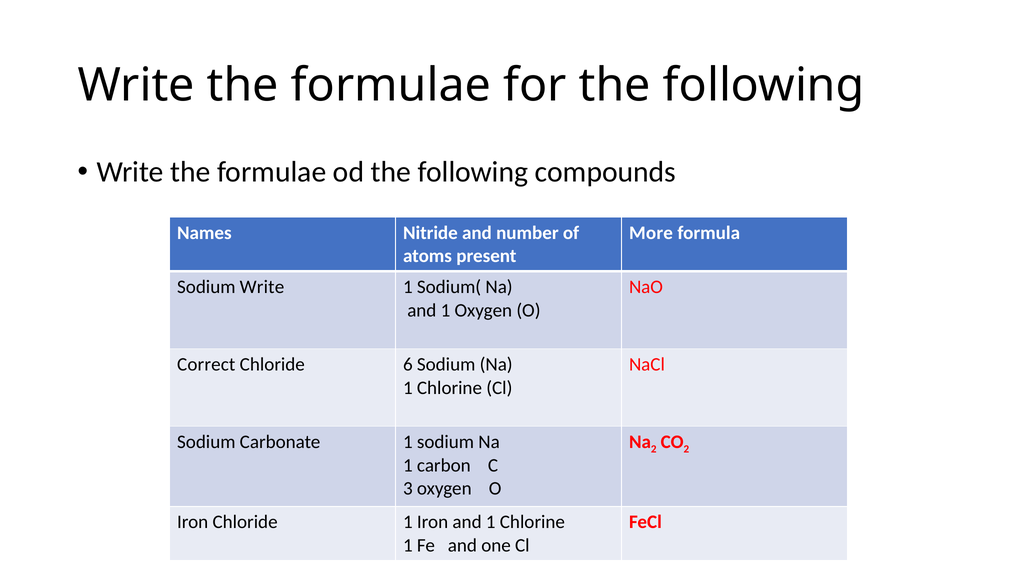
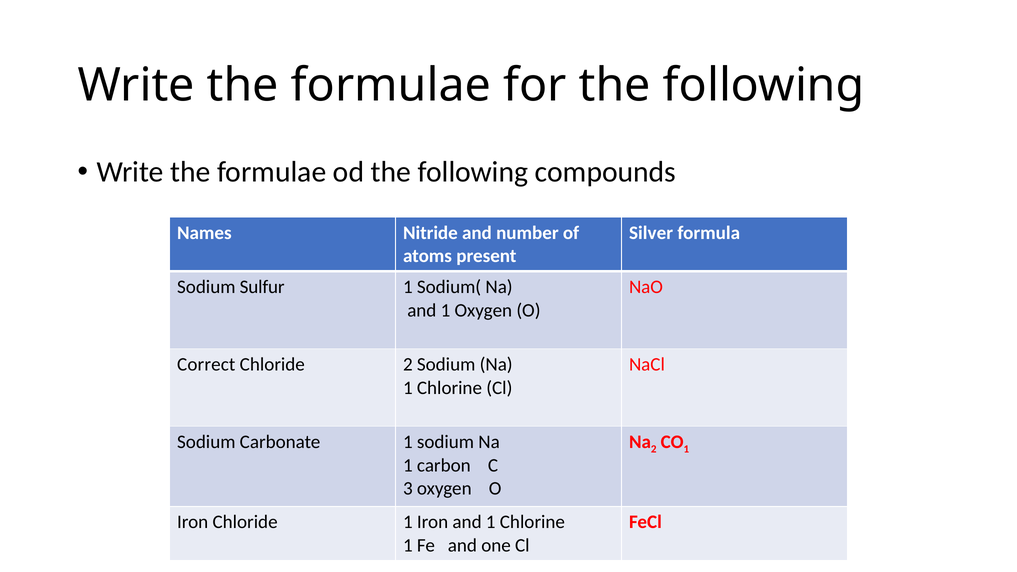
More: More -> Silver (651, 233)
Sodium Write: Write -> Sulfur (262, 287)
Chloride 6: 6 -> 2 (408, 365)
2: 2 -> 1 (686, 449)
